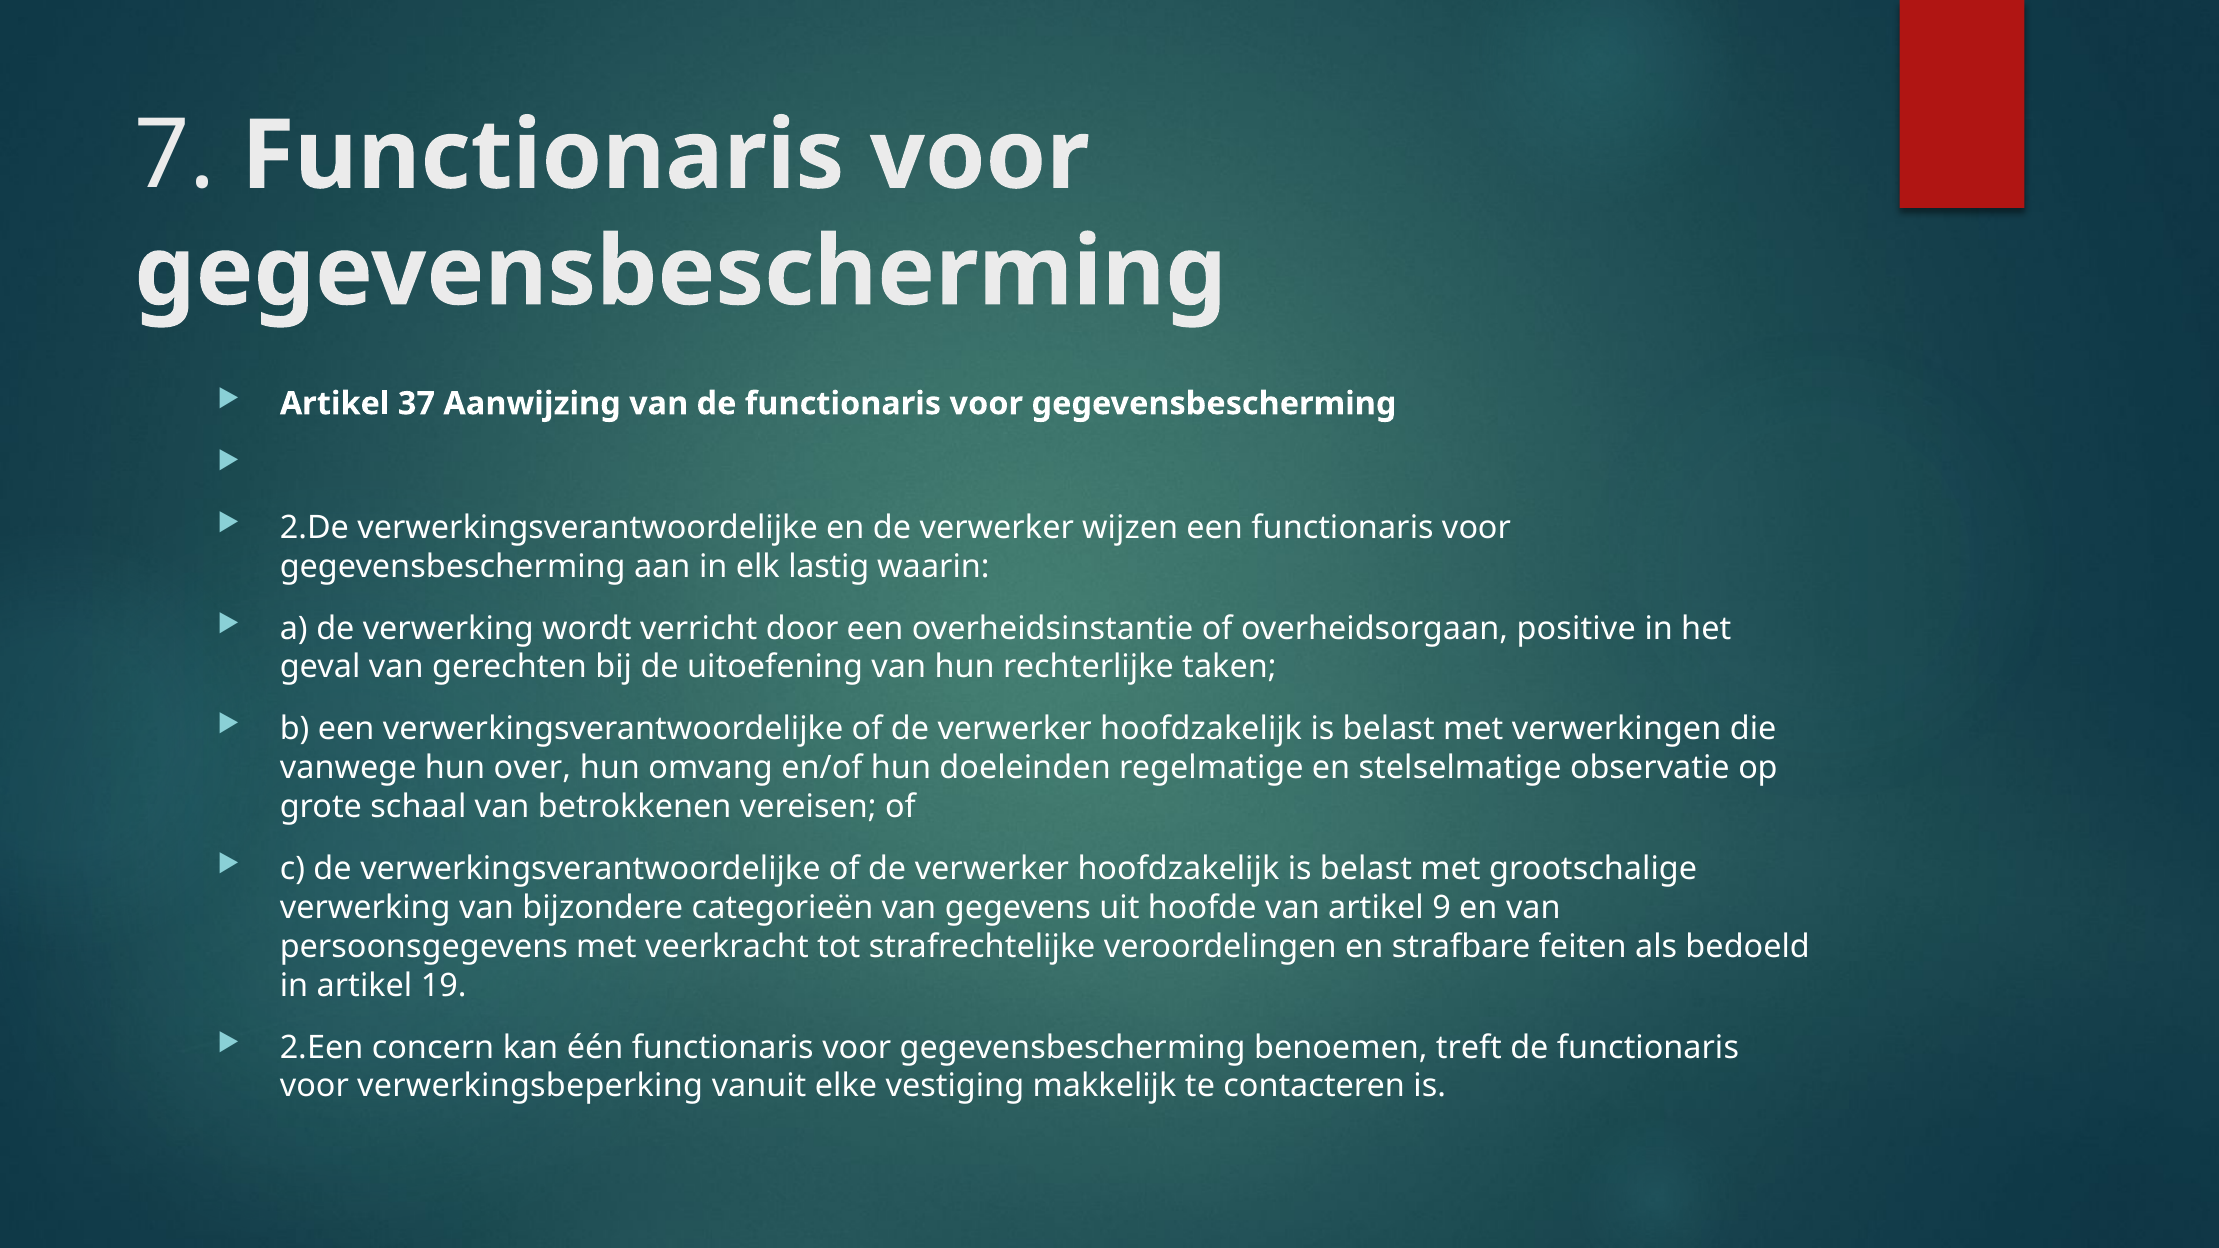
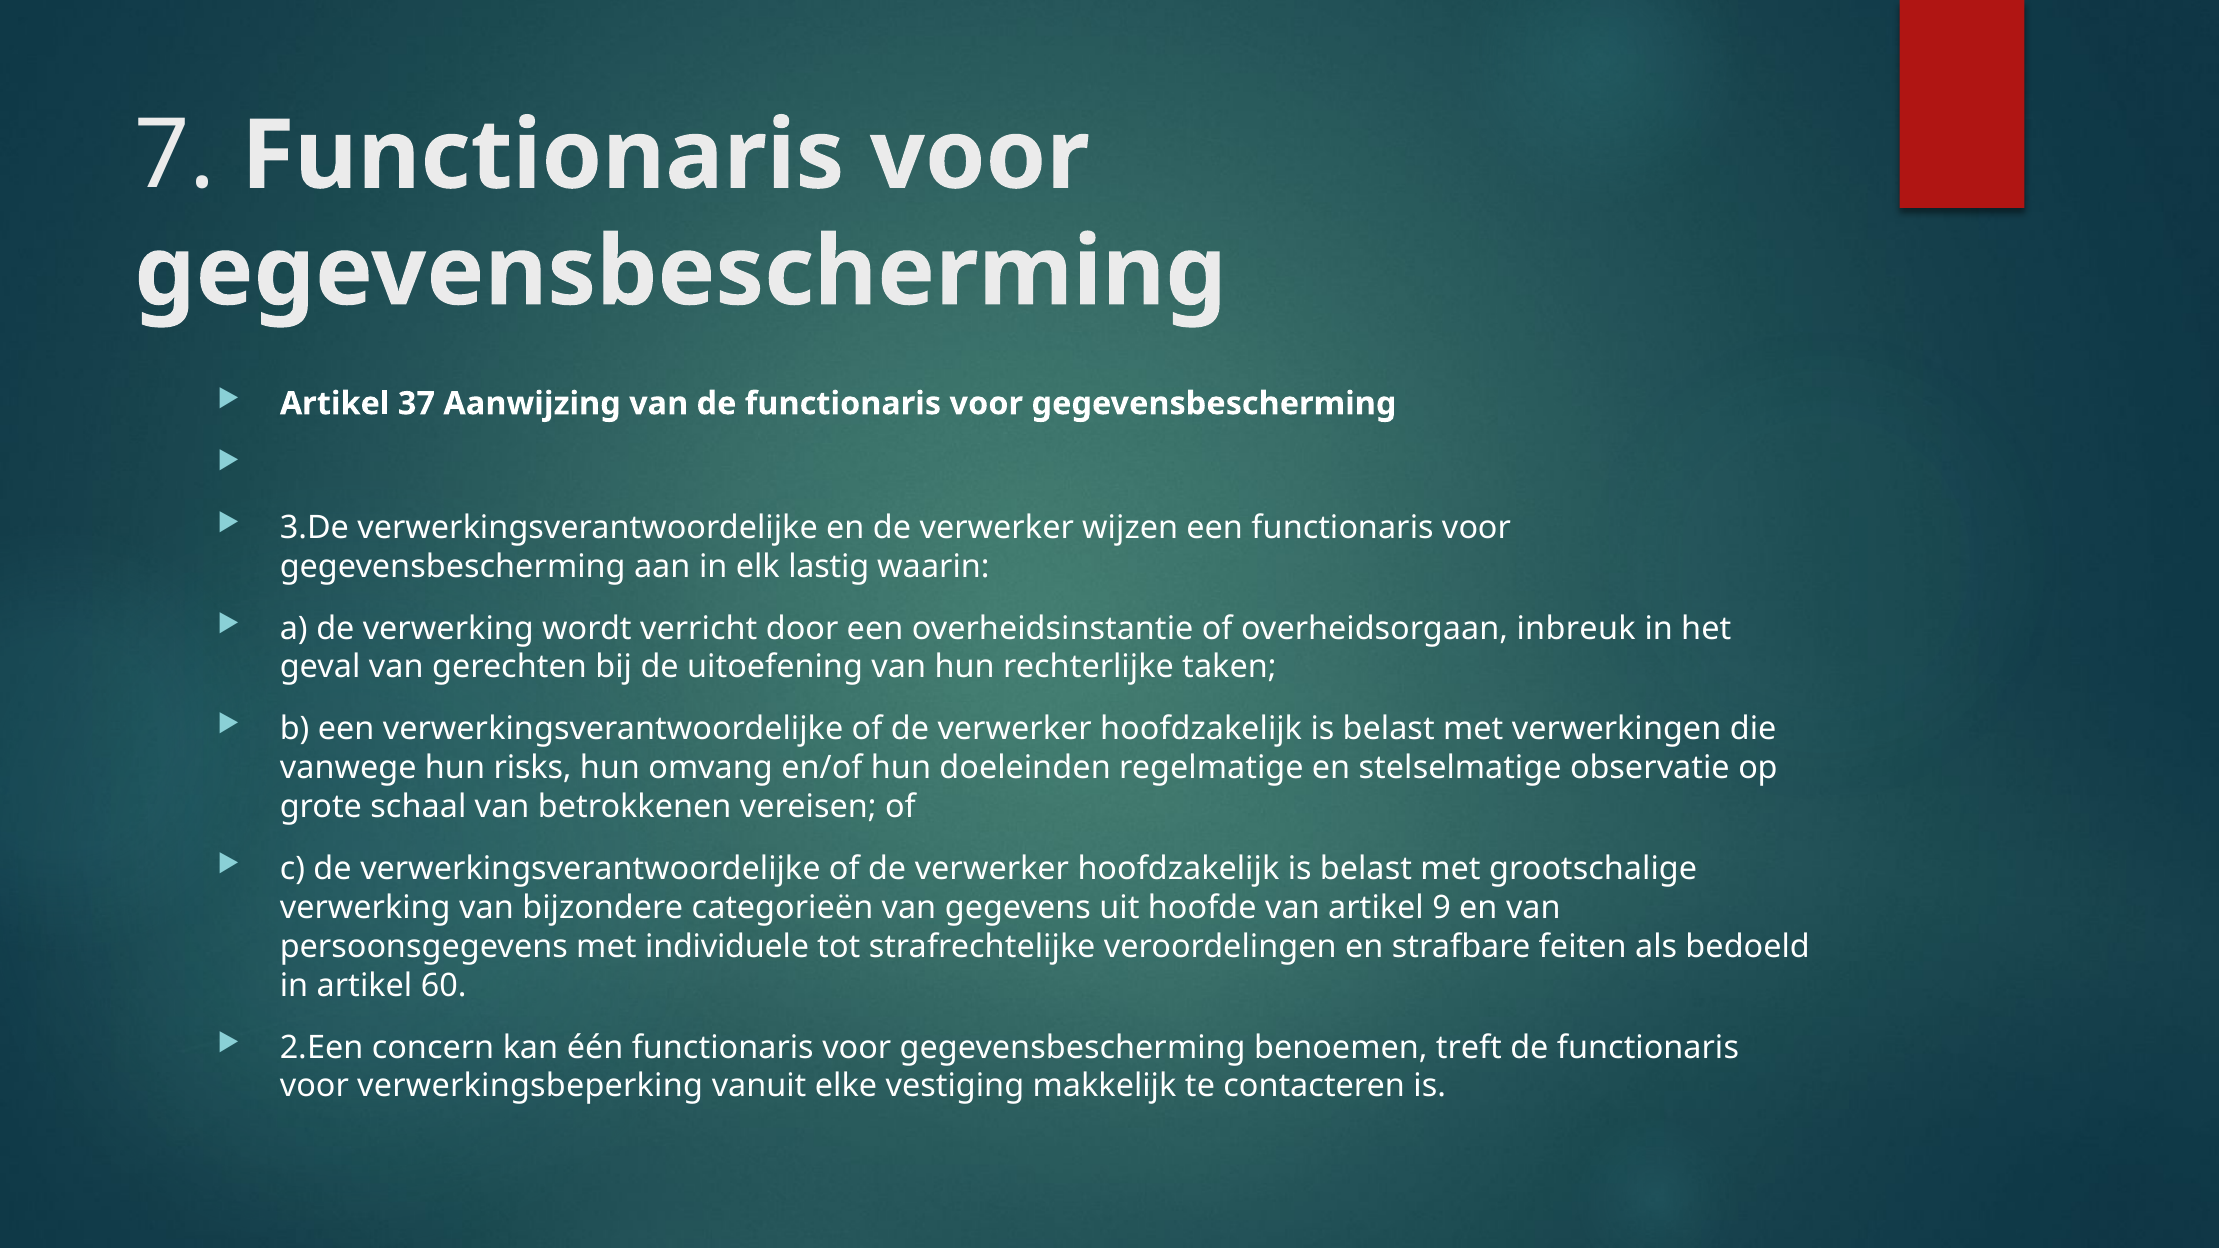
2.De: 2.De -> 3.De (314, 528)
positive: positive -> inbreuk (1576, 628)
over: over -> risks (533, 768)
veerkracht: veerkracht -> individuele (727, 947)
19: 19 -> 60 (444, 986)
